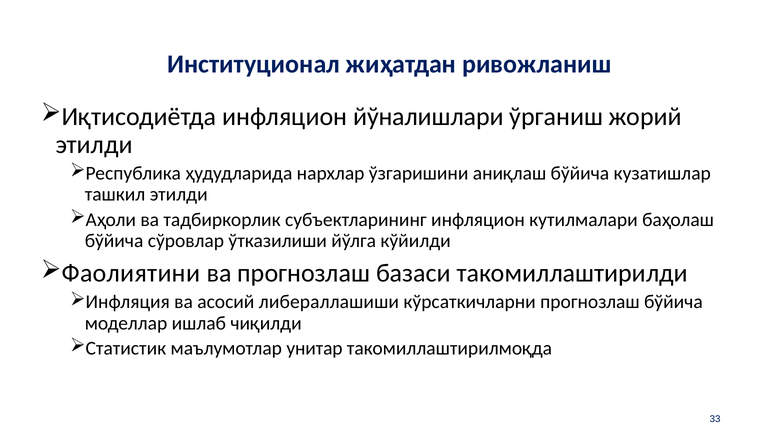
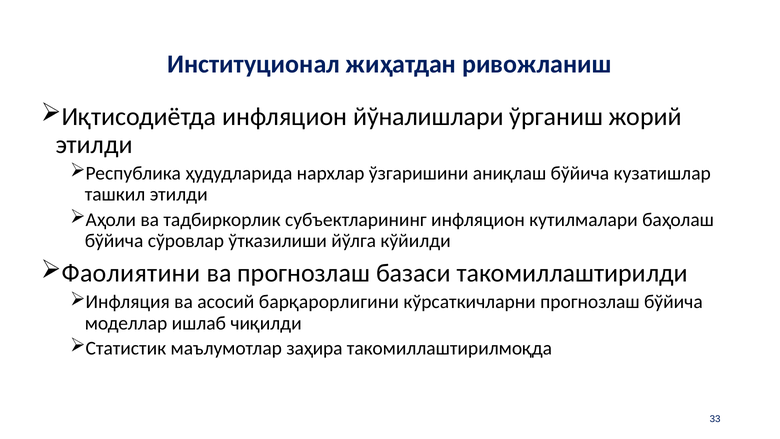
либераллашиши: либераллашиши -> барқарорлигини (329, 302)
унитар: унитар -> заҳира (314, 348)
